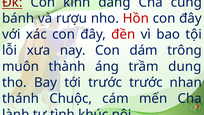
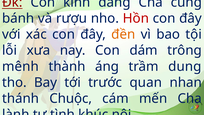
đền colour: red -> orange (123, 34)
muôn: muôn -> mênh (20, 66)
trước trước: trước -> quan (146, 82)
